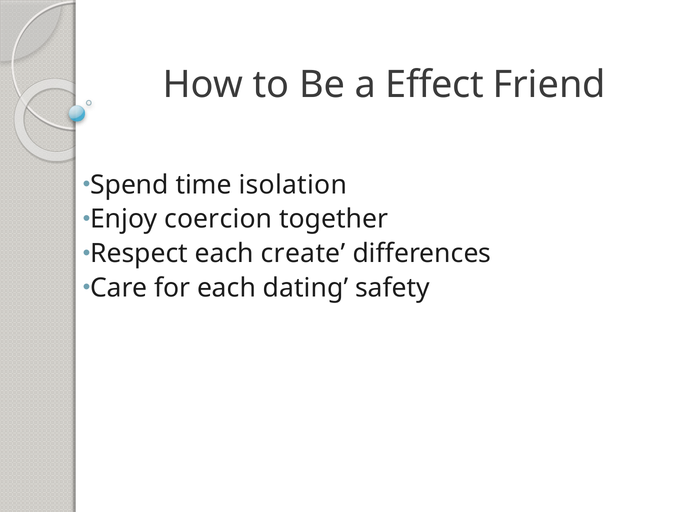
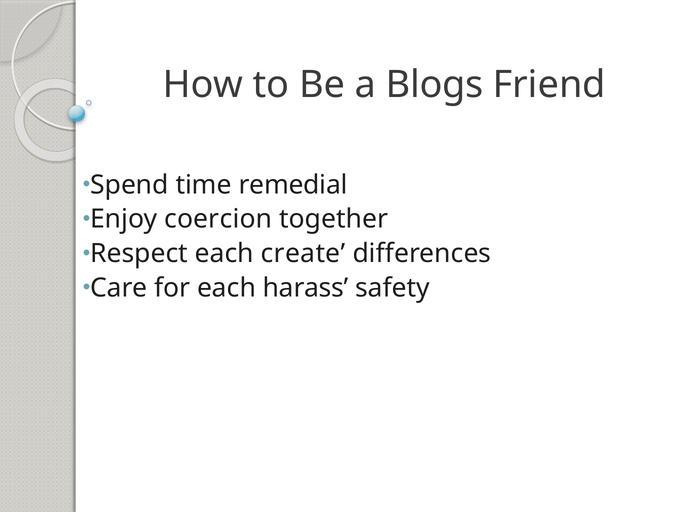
Effect: Effect -> Blogs (435, 85)
isolation: isolation -> remedial (293, 185)
dating: dating -> harass (306, 288)
